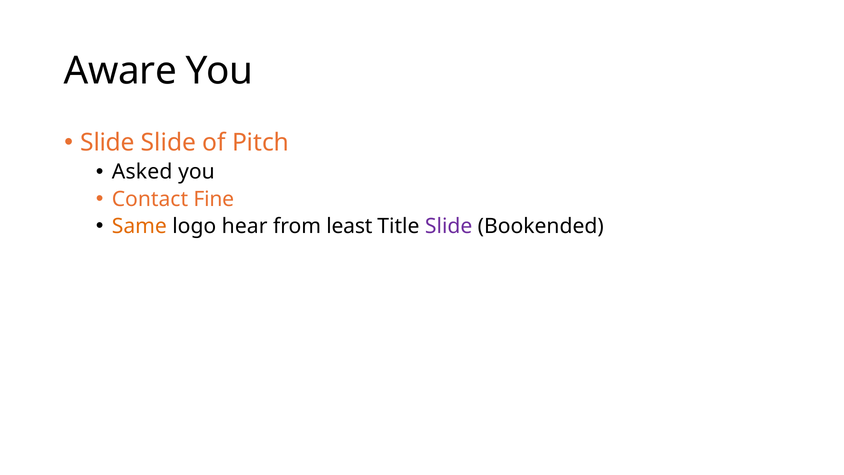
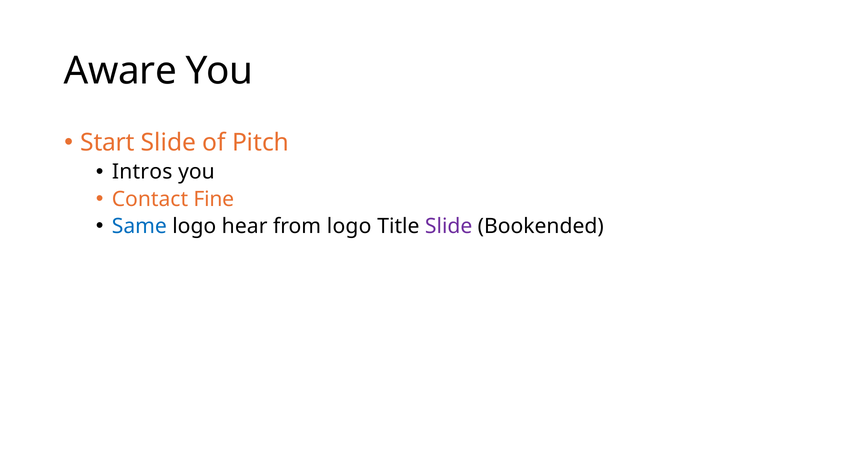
Slide: Slide -> Start (107, 143)
Asked: Asked -> Intros (142, 172)
Same colour: orange -> blue (139, 226)
from least: least -> logo (349, 226)
